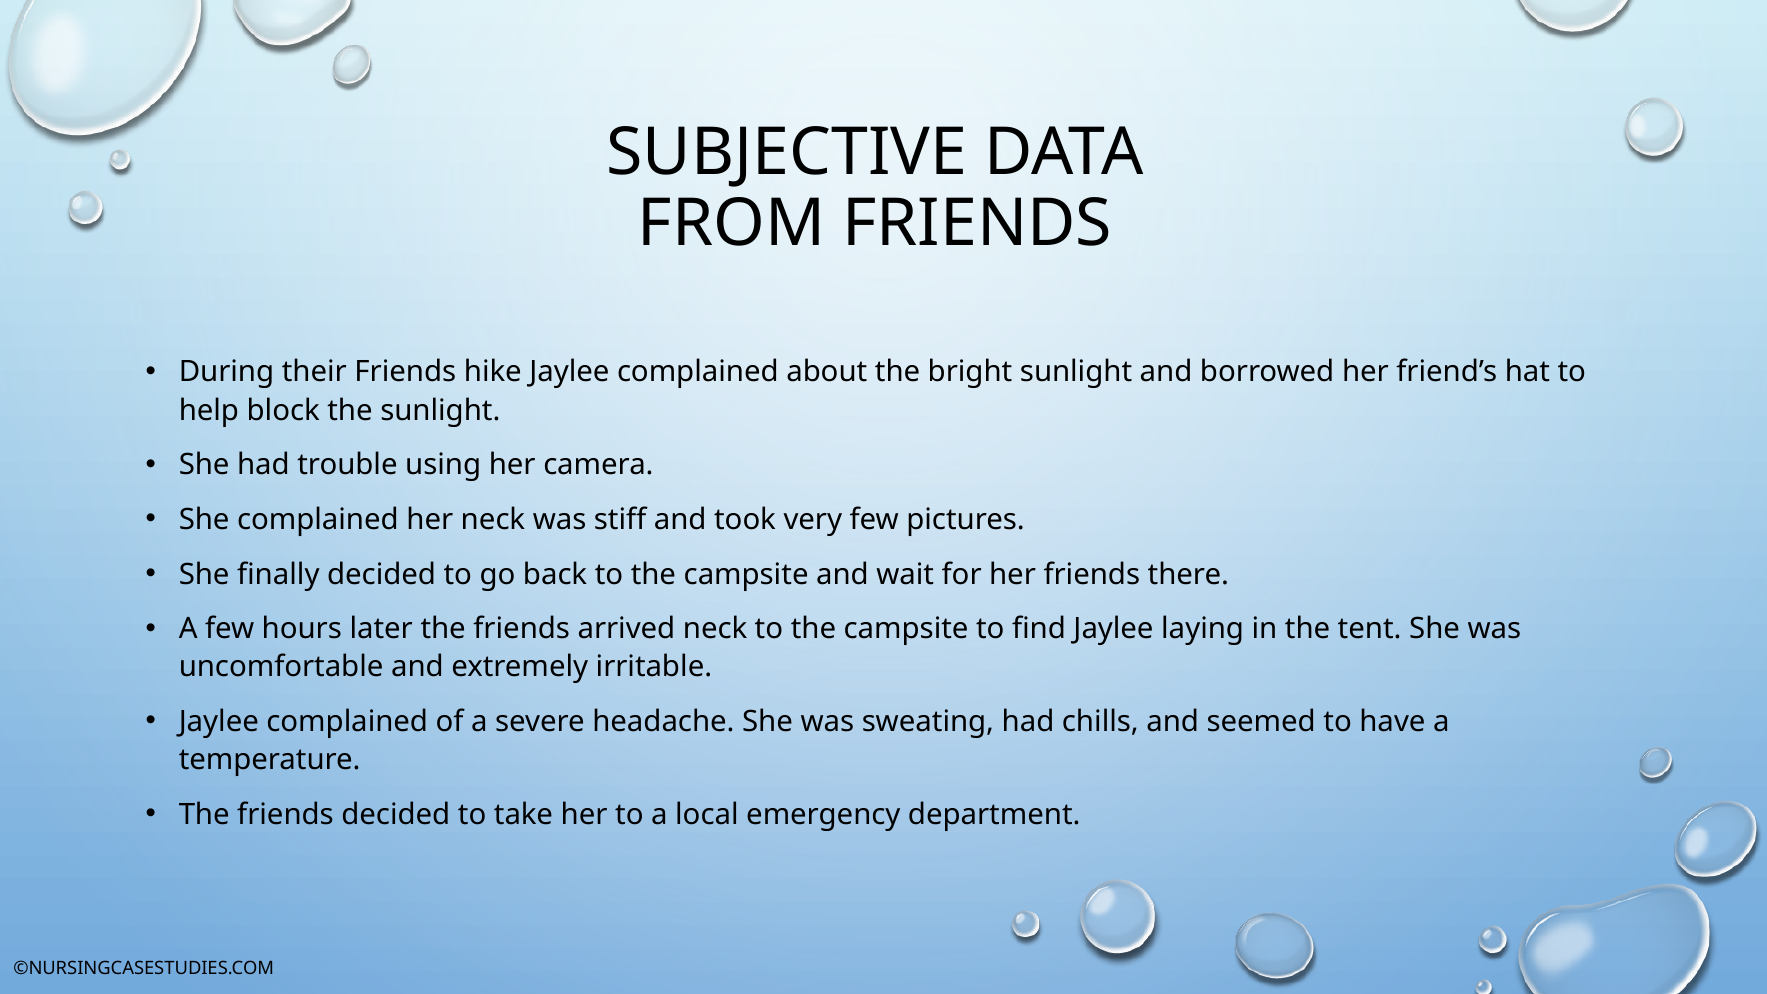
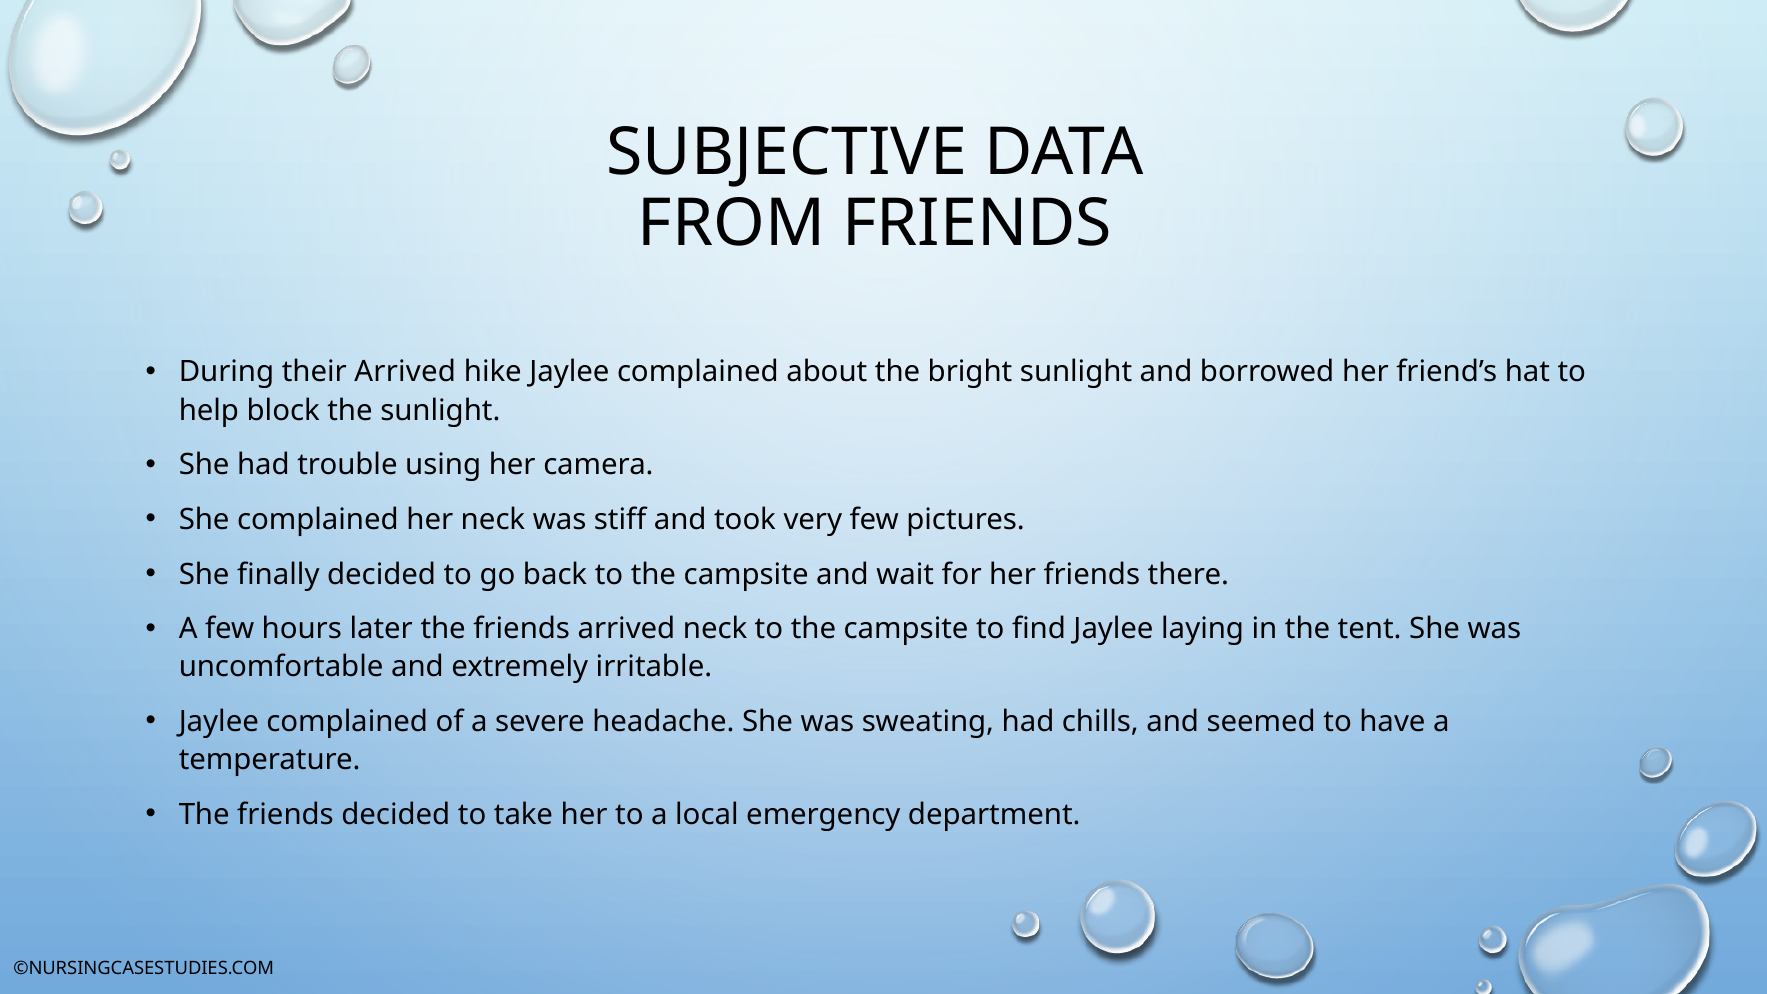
their Friends: Friends -> Arrived (405, 372)
